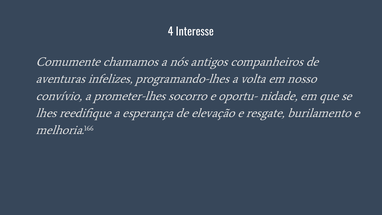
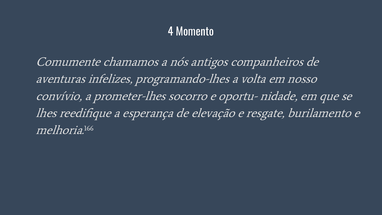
Interesse: Interesse -> Momento (195, 32)
